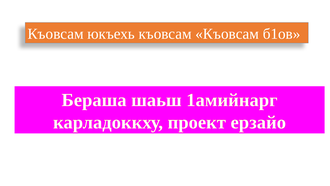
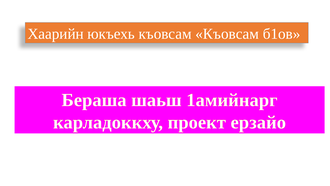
Къовсам: Къовсам -> Хаарийн (56, 34)
